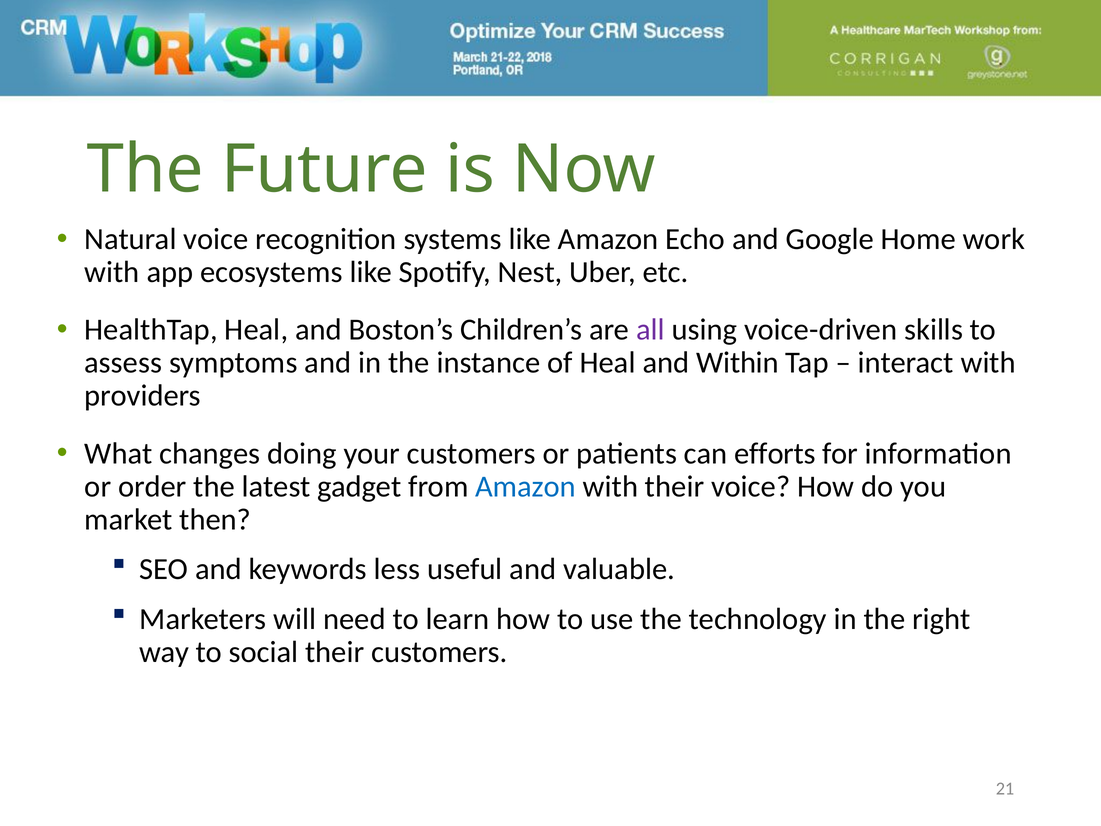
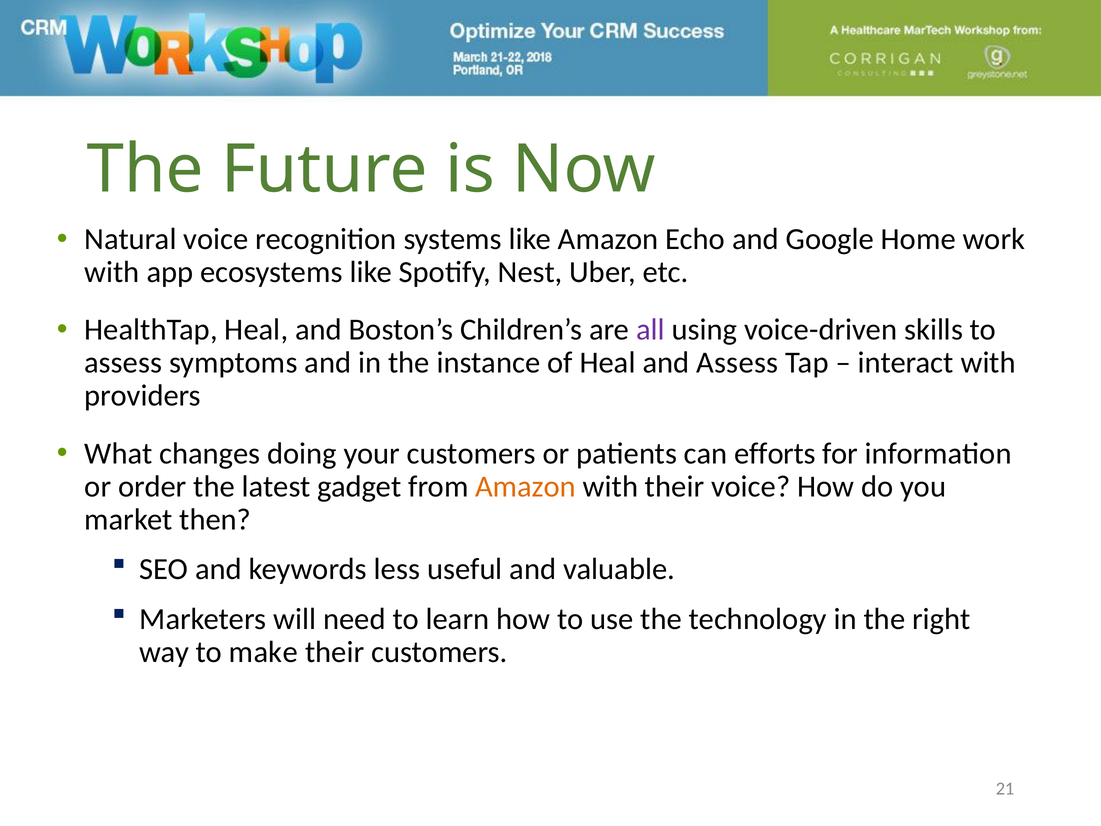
and Within: Within -> Assess (737, 363)
Amazon colour: blue -> orange (526, 486)
social: social -> make (263, 652)
